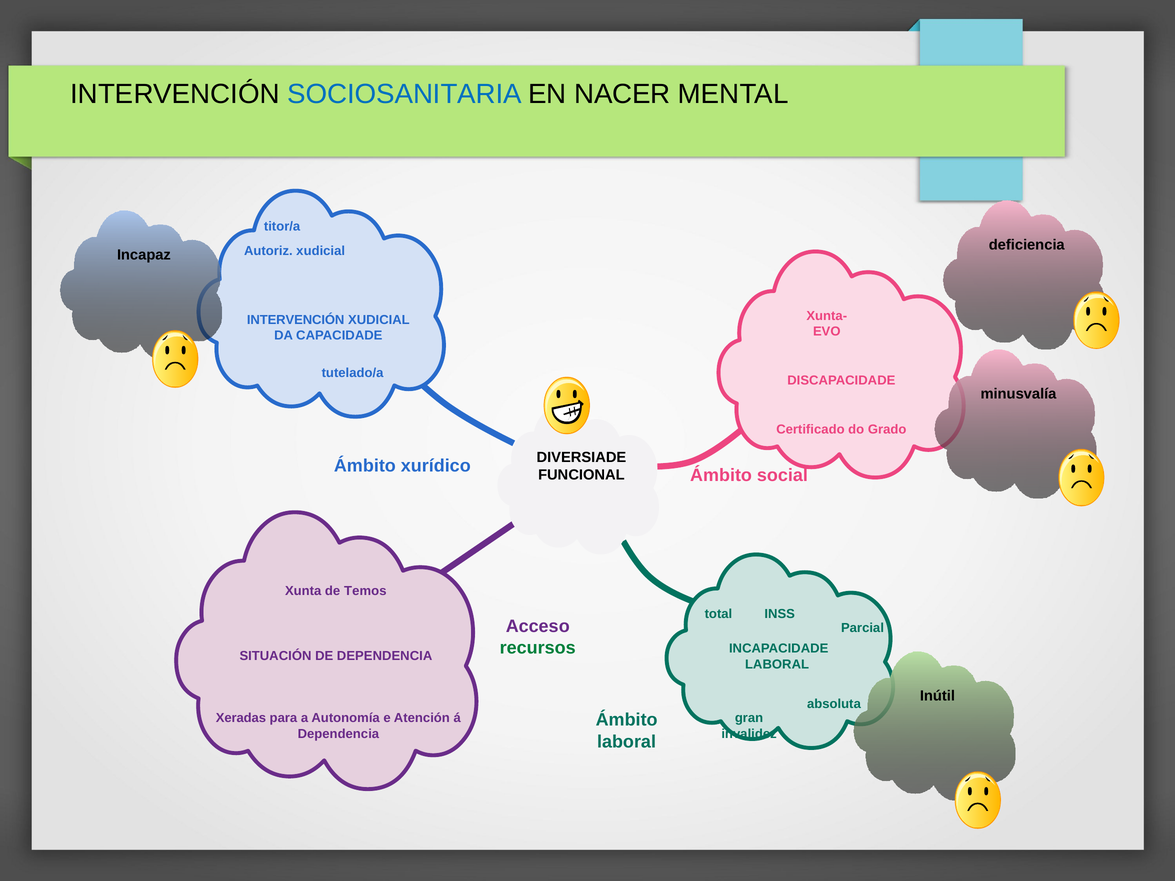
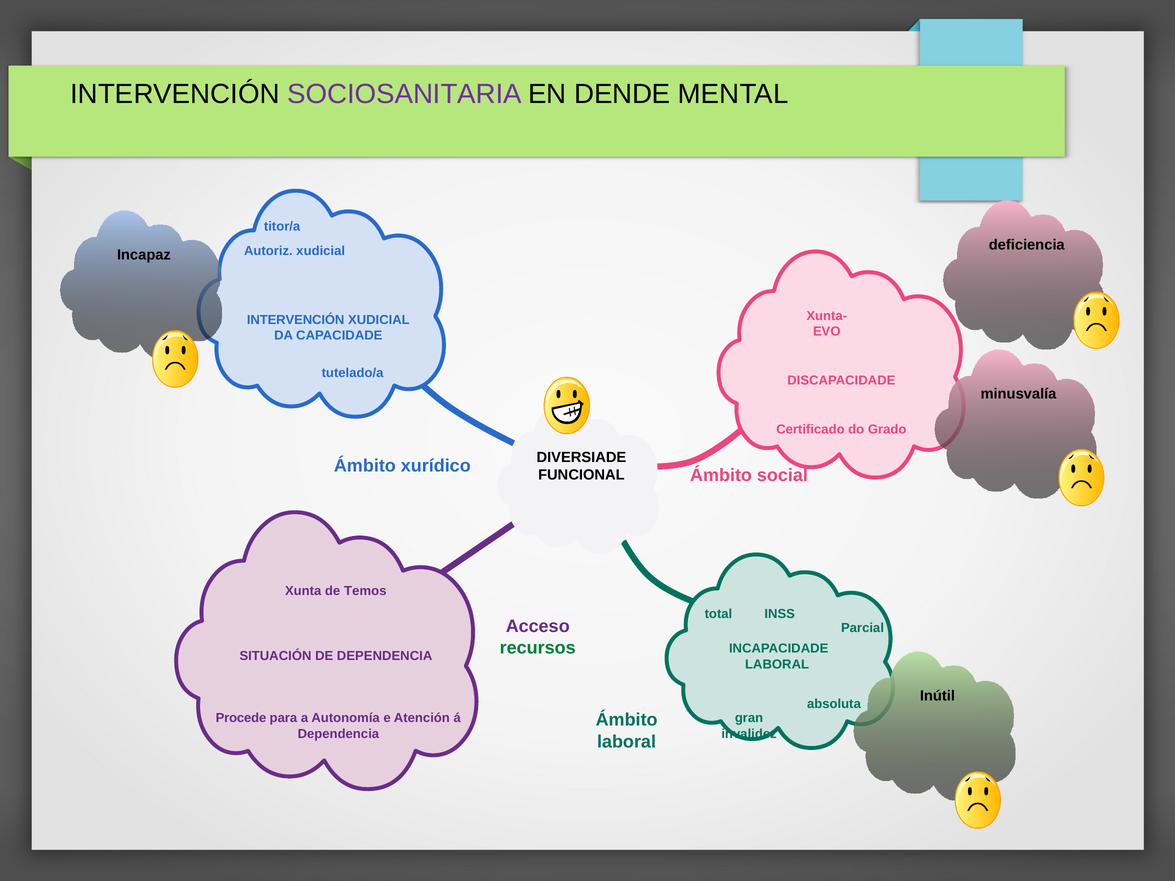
SOCIOSANITARIA colour: blue -> purple (405, 94)
NACER: NACER -> DENDE (622, 94)
Xeradas: Xeradas -> Procede (241, 718)
